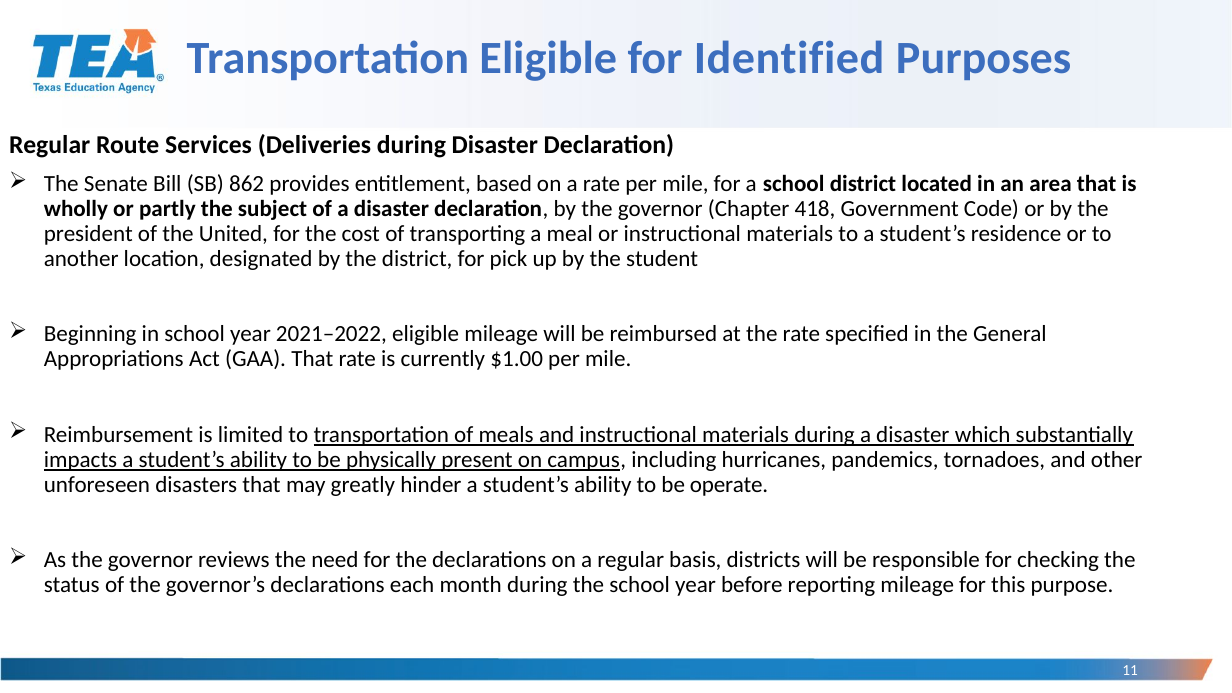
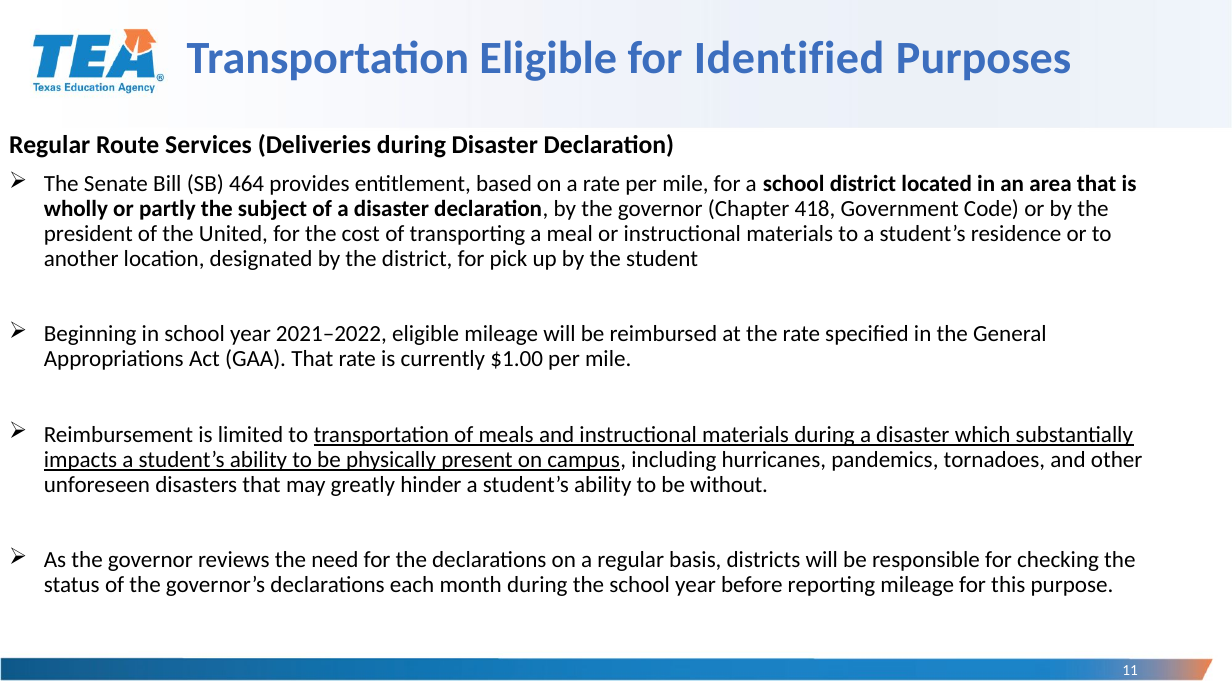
862: 862 -> 464 (247, 184)
operate: operate -> without (729, 485)
